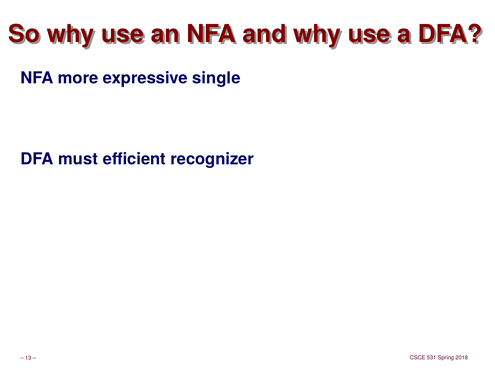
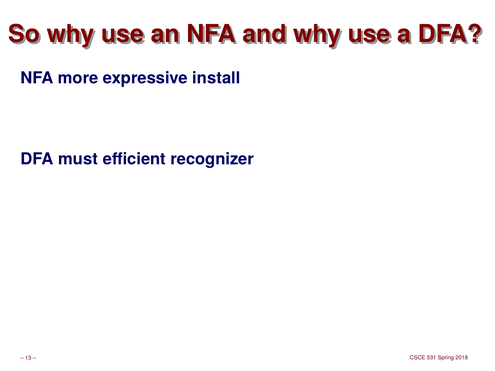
single: single -> install (216, 78)
